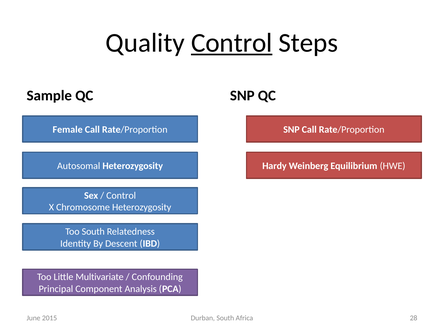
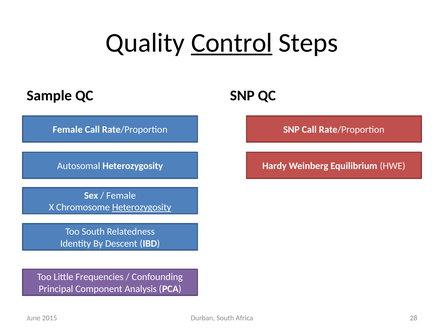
Control: Control -> Female (121, 196)
Heterozygosity underline: none -> present (142, 207)
Multivariate: Multivariate -> Frequencies (100, 277)
